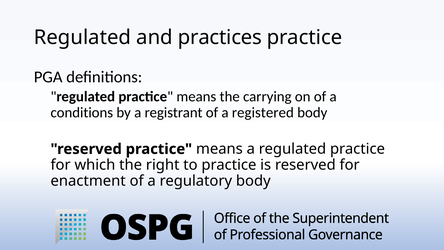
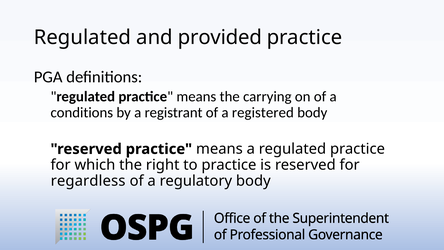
practices: practices -> provided (220, 37)
enactment: enactment -> regardless (88, 181)
